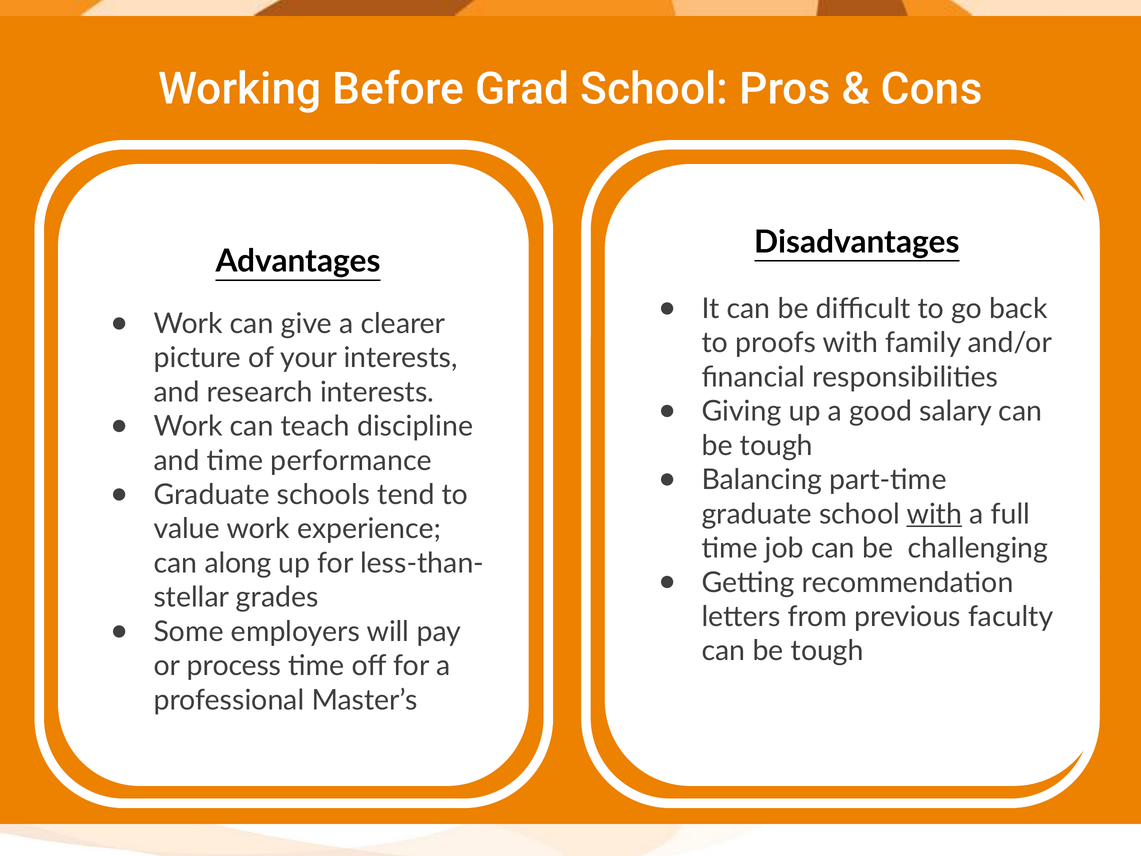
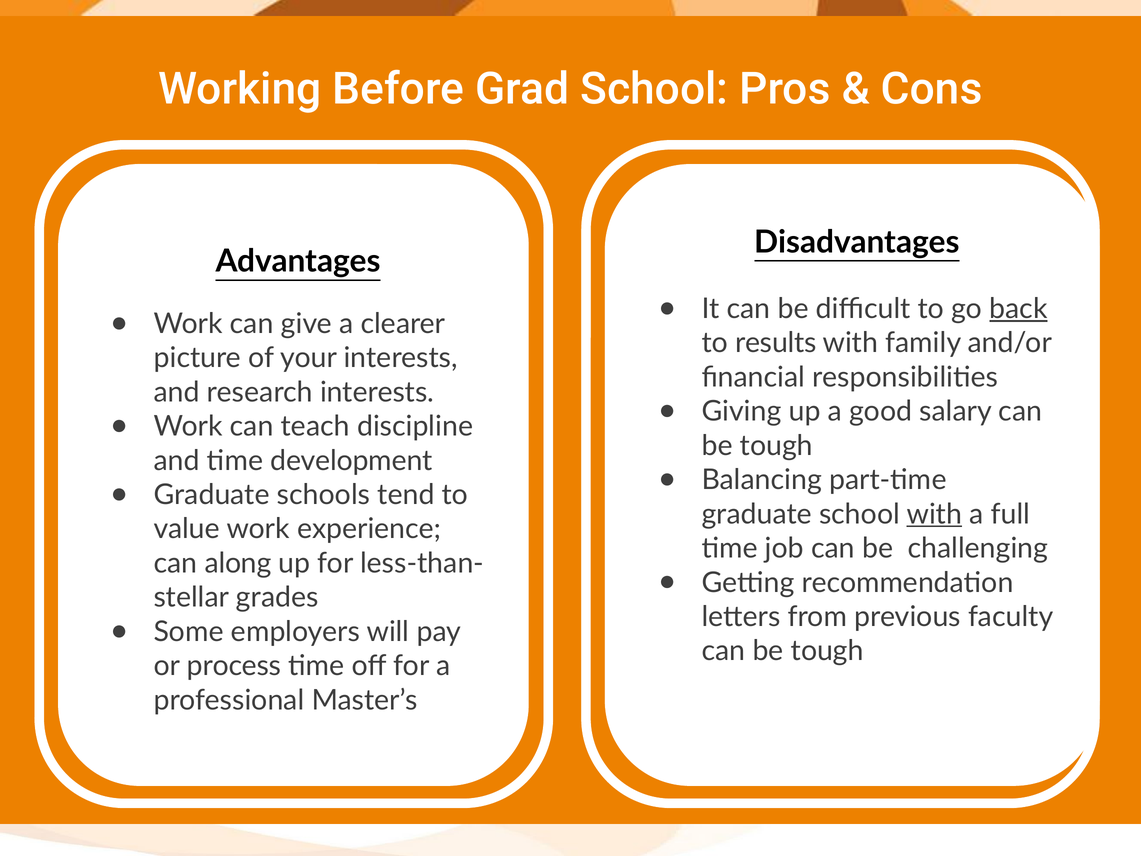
back underline: none -> present (1018, 309)
proofs: proofs -> results (776, 343)
performance: performance -> development (351, 460)
